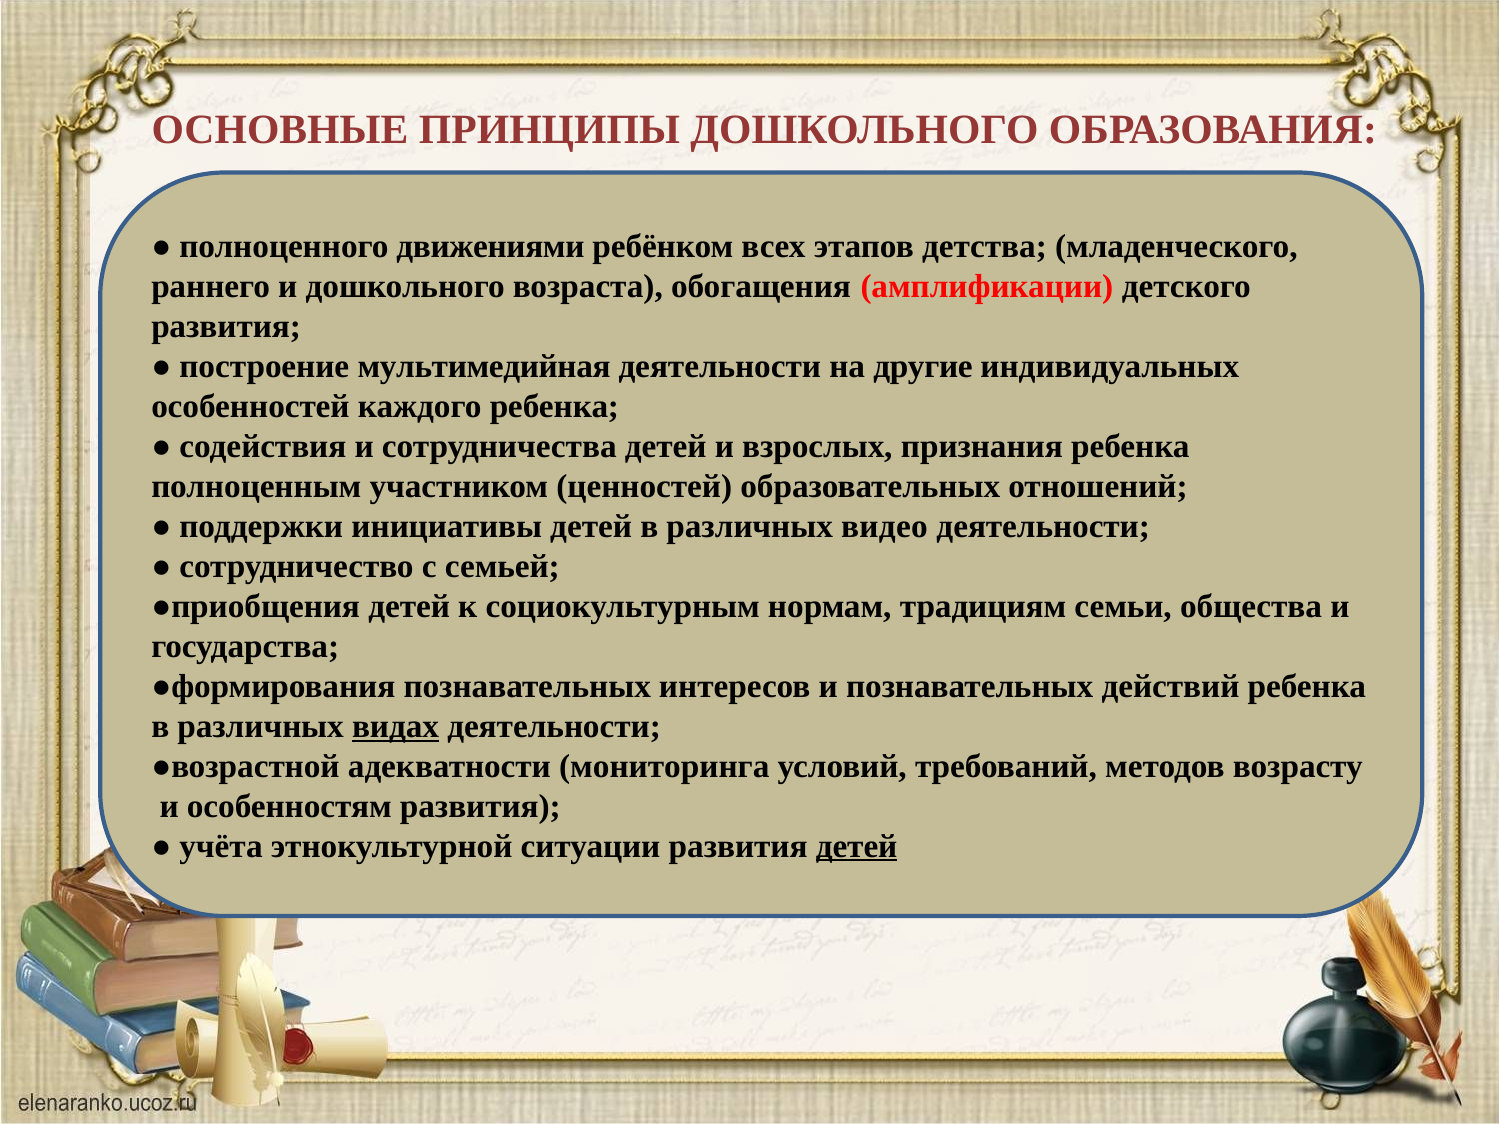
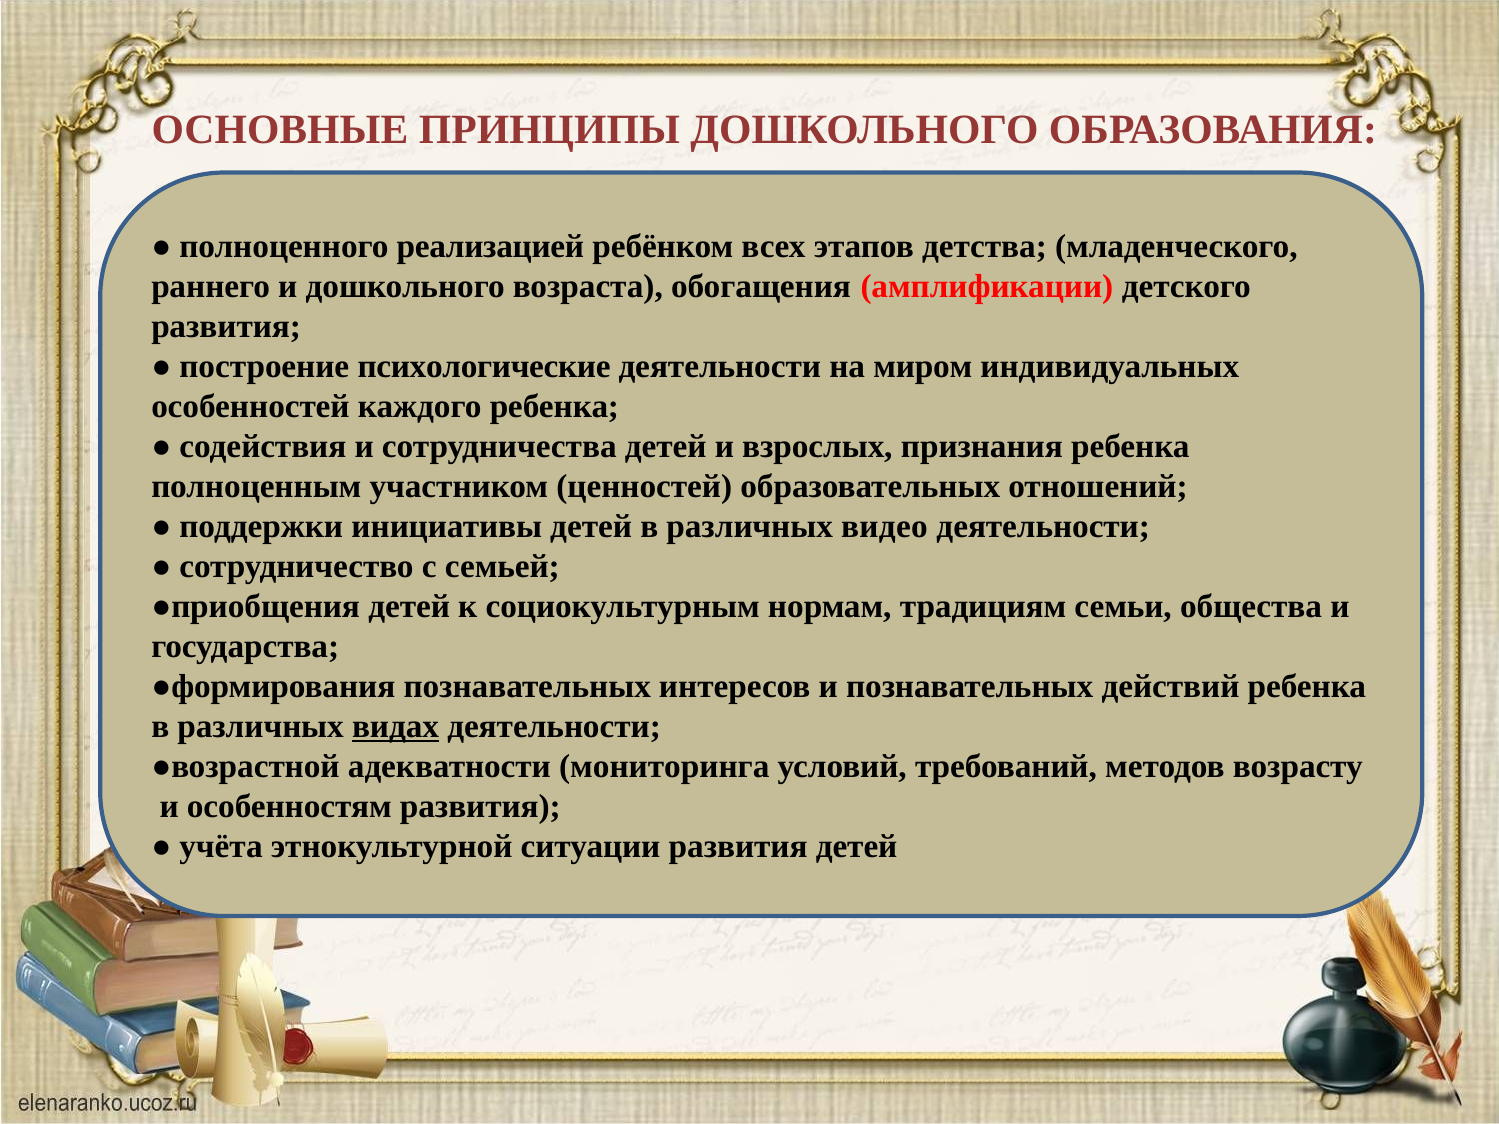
движениями: движениями -> реализацией (490, 247)
мультимедийная: мультимедийная -> психологические (484, 367)
другие: другие -> миром (923, 367)
детей underline: present -> none (857, 846)
